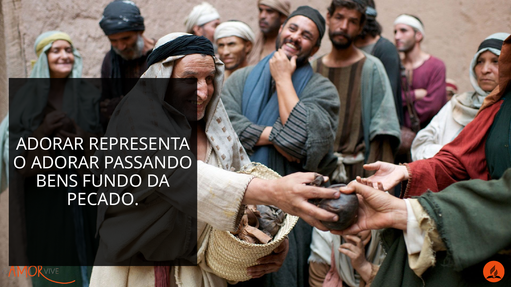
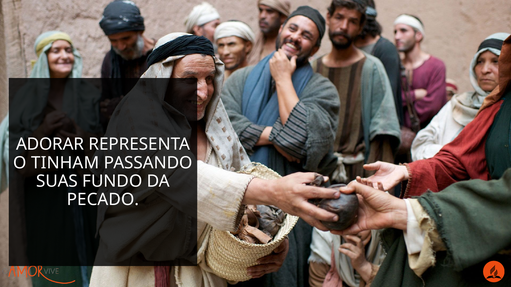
O ADORAR: ADORAR -> TINHAM (65, 163)
BENS: BENS -> SUAS (57, 181)
